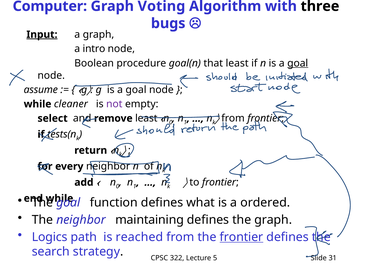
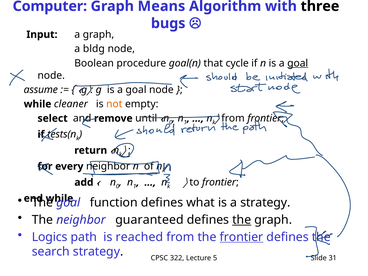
Voting: Voting -> Means (161, 6)
Input underline: present -> none (42, 35)
intro: intro -> bldg (94, 49)
that least: least -> cycle (237, 63)
not colour: purple -> orange (114, 104)
remove least: least -> until (146, 118)
a ordered: ordered -> strategy (265, 203)
maintaining: maintaining -> guaranteed (149, 220)
the underline: none -> present (242, 220)
